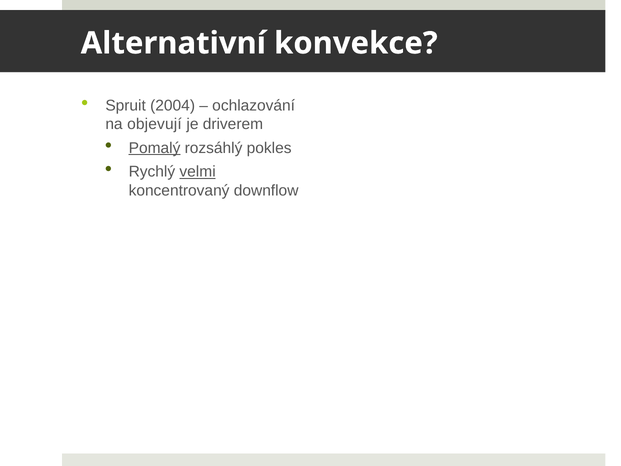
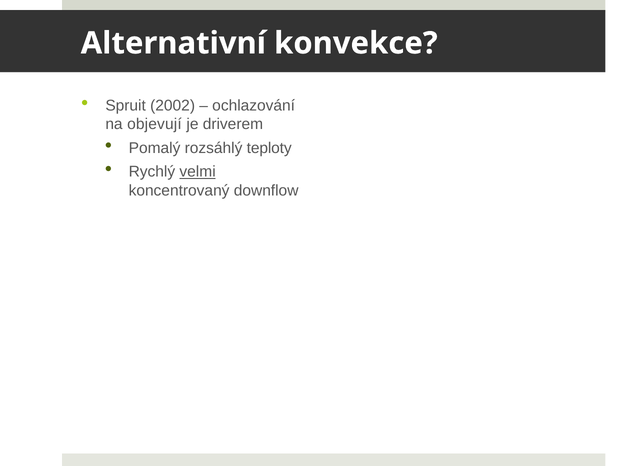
2004: 2004 -> 2002 (173, 105)
Pomalý underline: present -> none (155, 148)
pokles: pokles -> teploty (269, 148)
